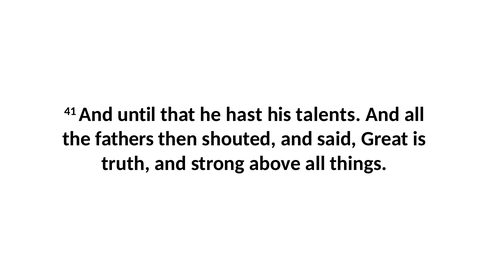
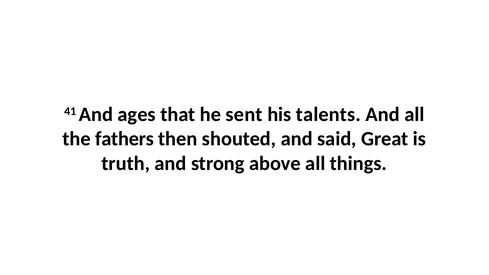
until: until -> ages (137, 114)
hast: hast -> sent (244, 114)
